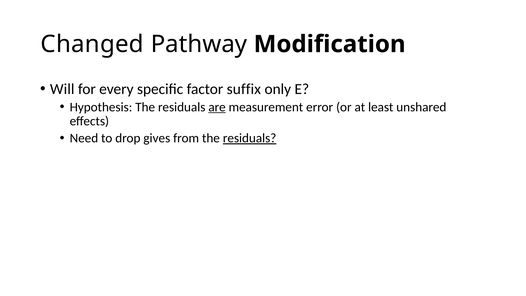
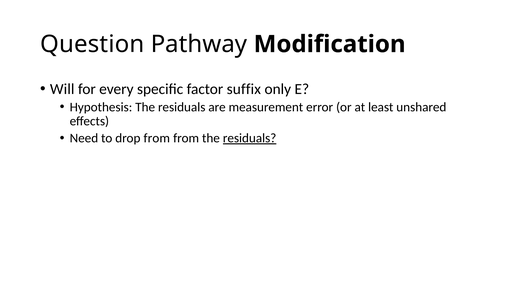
Changed: Changed -> Question (92, 44)
are underline: present -> none (217, 107)
drop gives: gives -> from (157, 138)
